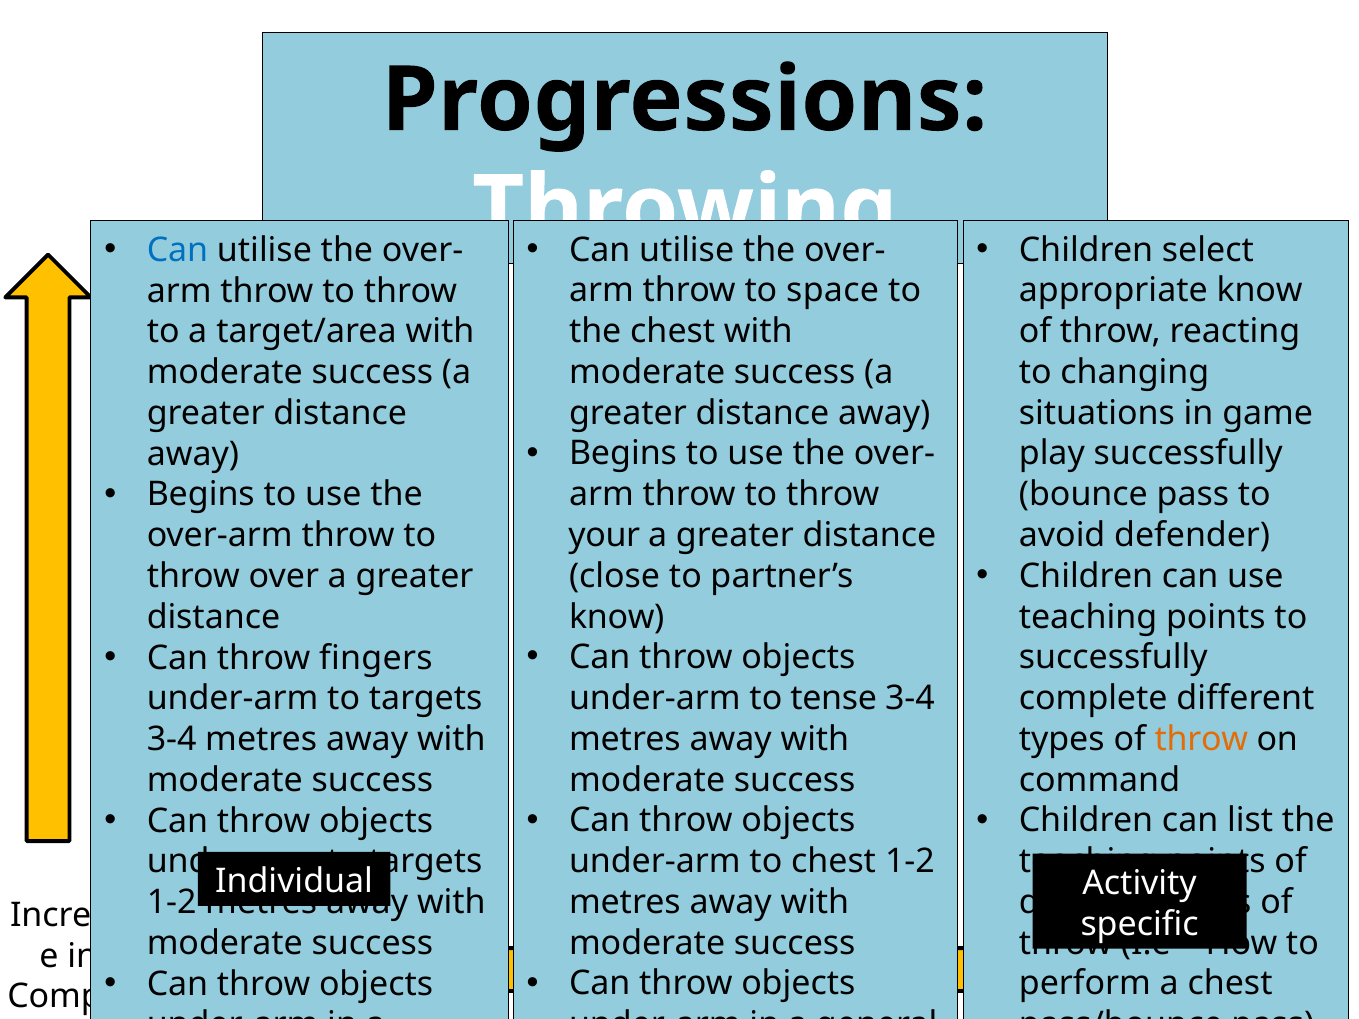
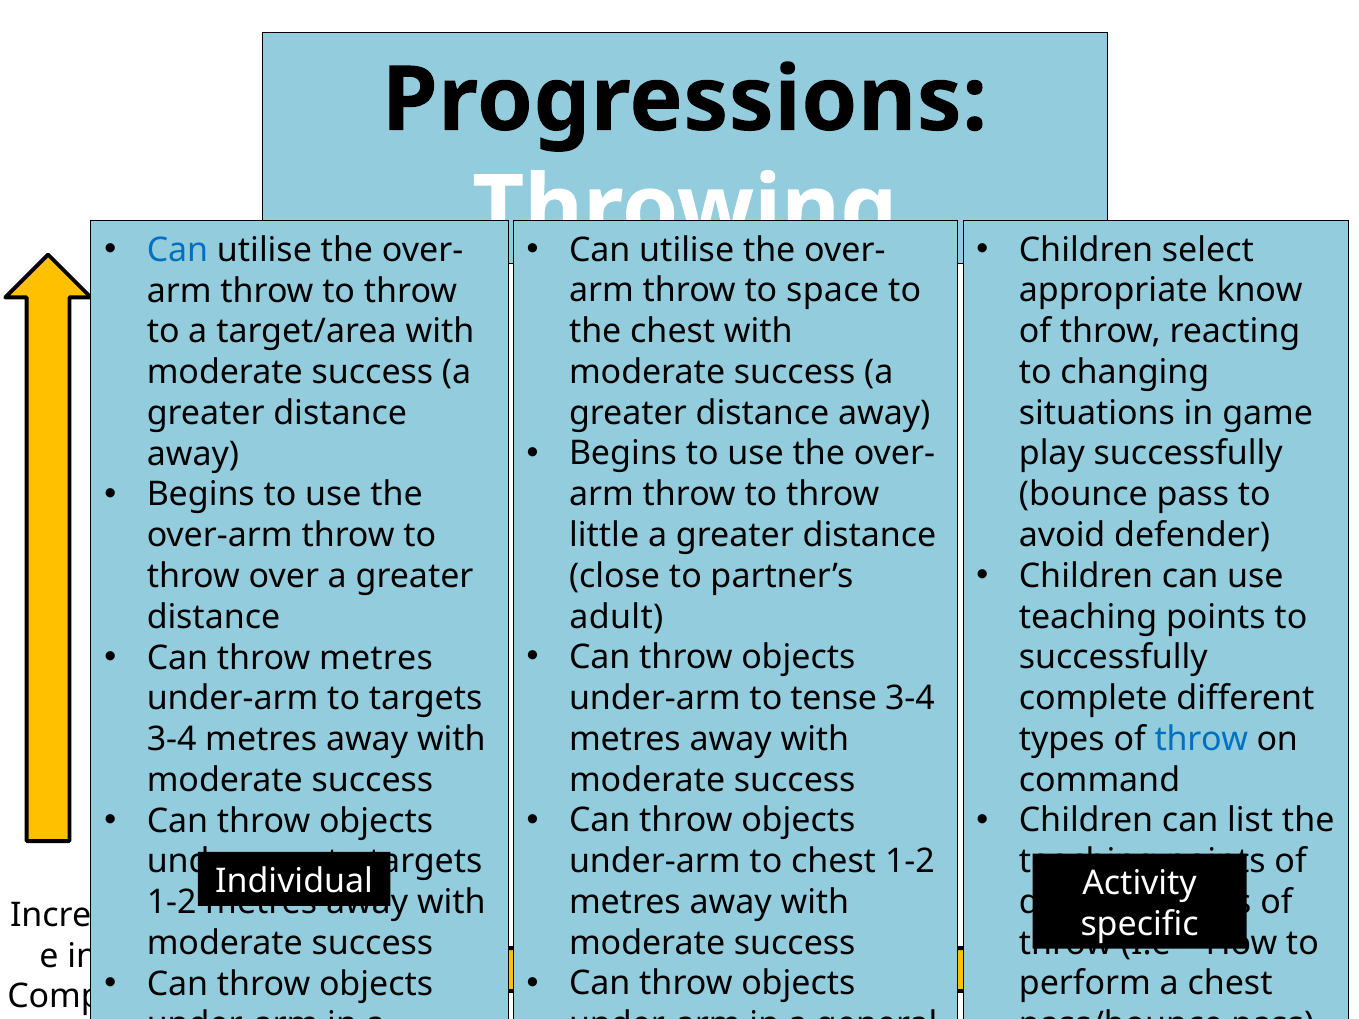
your: your -> little (604, 535)
know: know -> adult (616, 617)
throw fingers: fingers -> metres (376, 658)
throw colour: orange -> blue (1201, 739)
